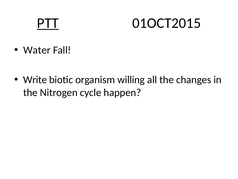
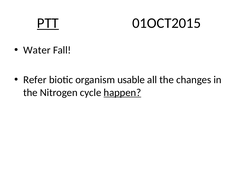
Write: Write -> Refer (35, 80)
willing: willing -> usable (131, 80)
happen underline: none -> present (122, 92)
